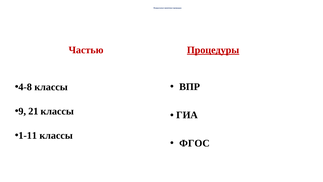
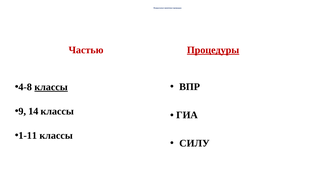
классы underline: none -> present (51, 87)
21: 21 -> 14 (33, 111)
ФГОС: ФГОС -> СИЛУ (194, 143)
